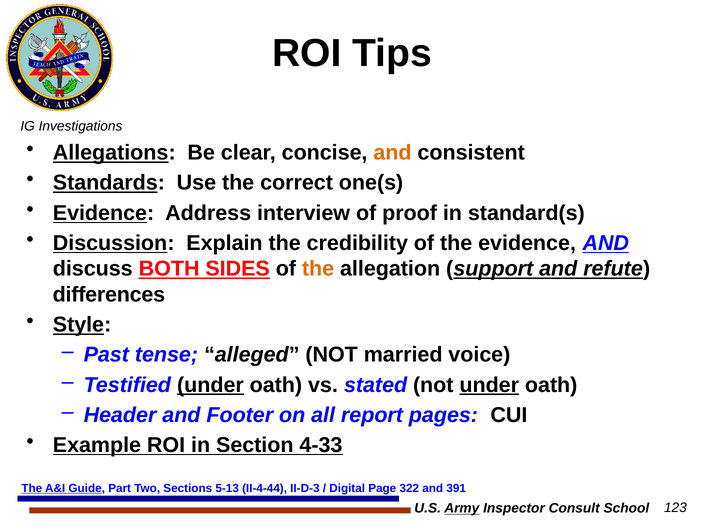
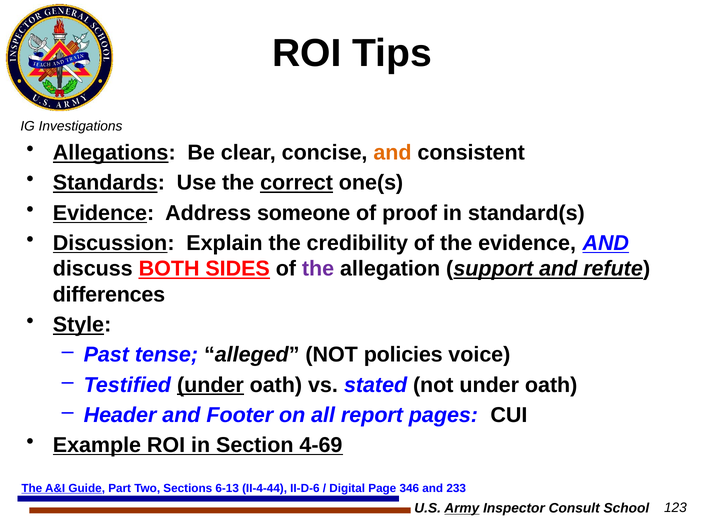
correct underline: none -> present (297, 183)
interview: interview -> someone (304, 213)
the colour: orange -> purple (318, 269)
married: married -> policies (403, 355)
under underline: present -> none (489, 385)
4-33: 4-33 -> 4-69 (321, 445)
5-13: 5-13 -> 6-13 (227, 488)
II-D-3: II-D-3 -> II-D-6 (305, 488)
322: 322 -> 346 (409, 488)
391: 391 -> 233 (456, 488)
